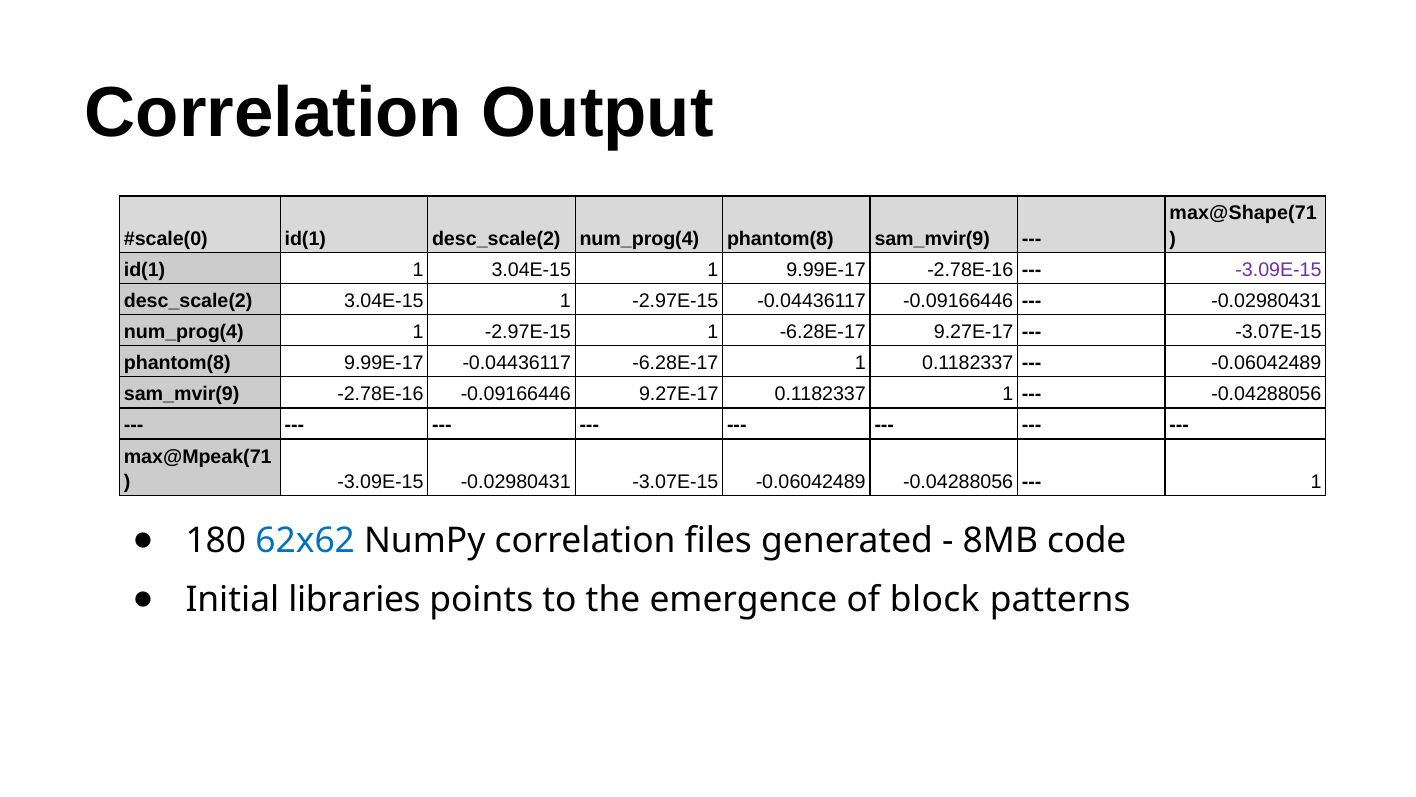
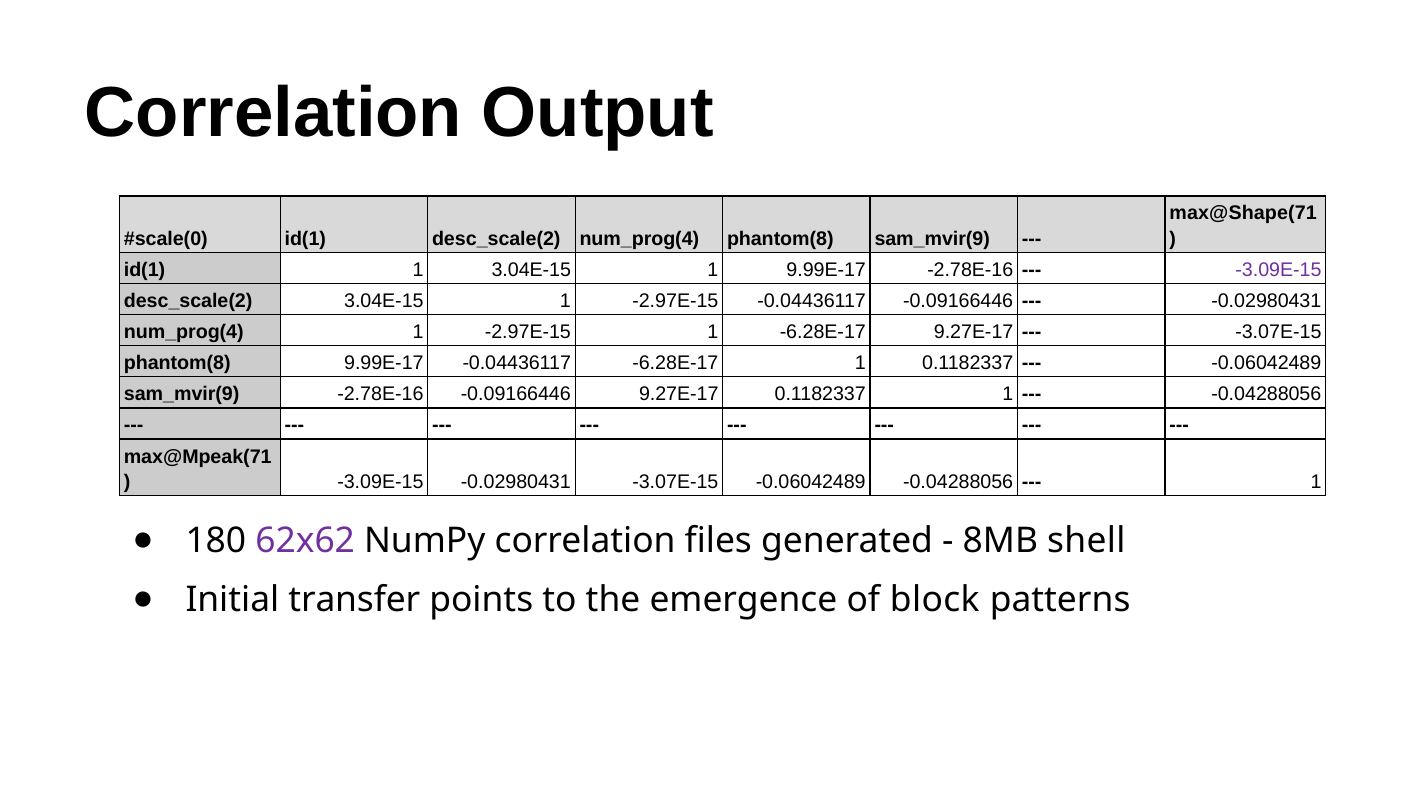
62x62 colour: blue -> purple (305, 541)
code: code -> shell (1086, 541)
libraries: libraries -> transfer (354, 599)
